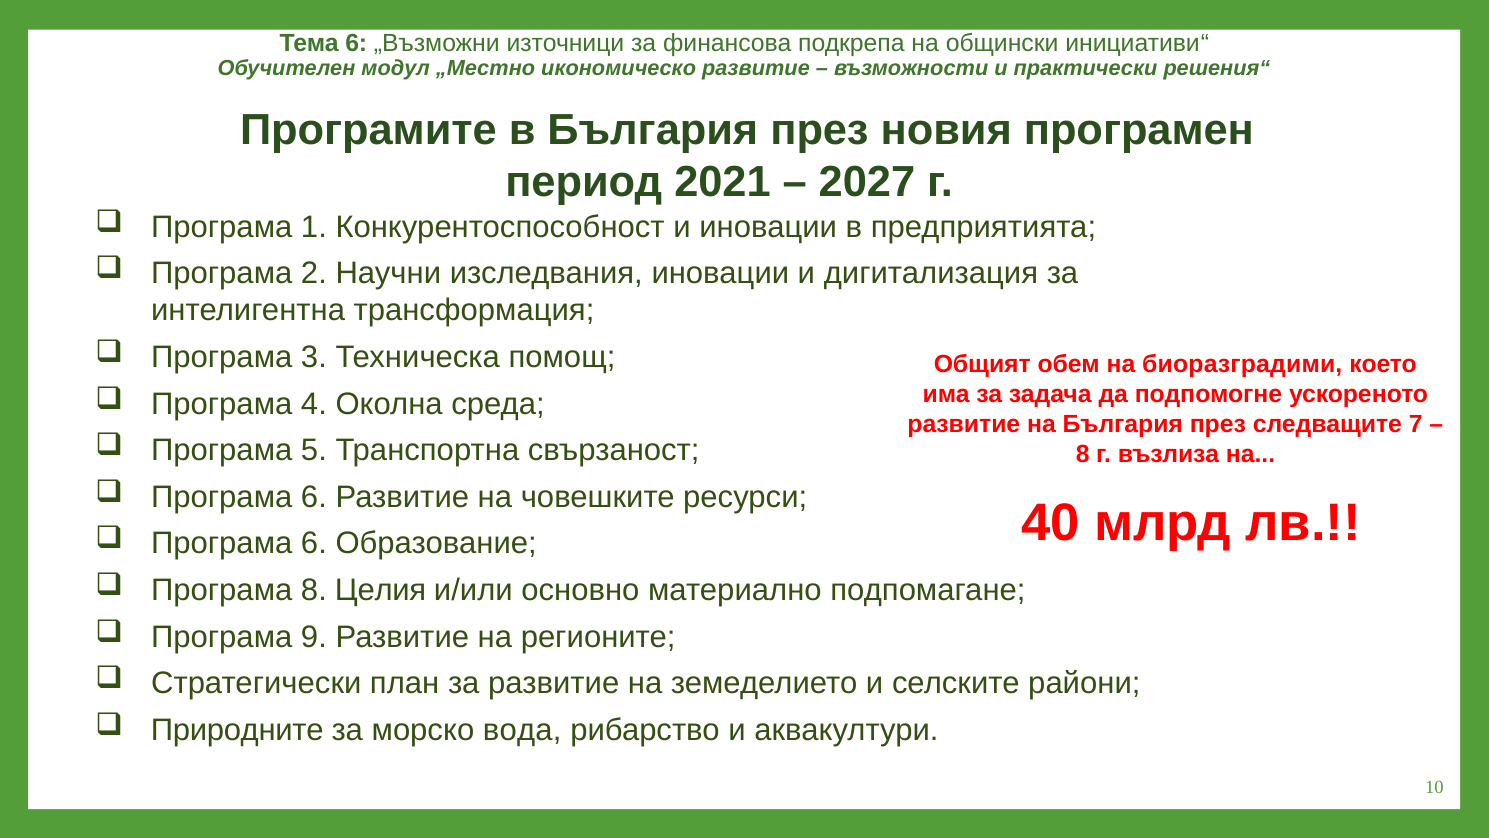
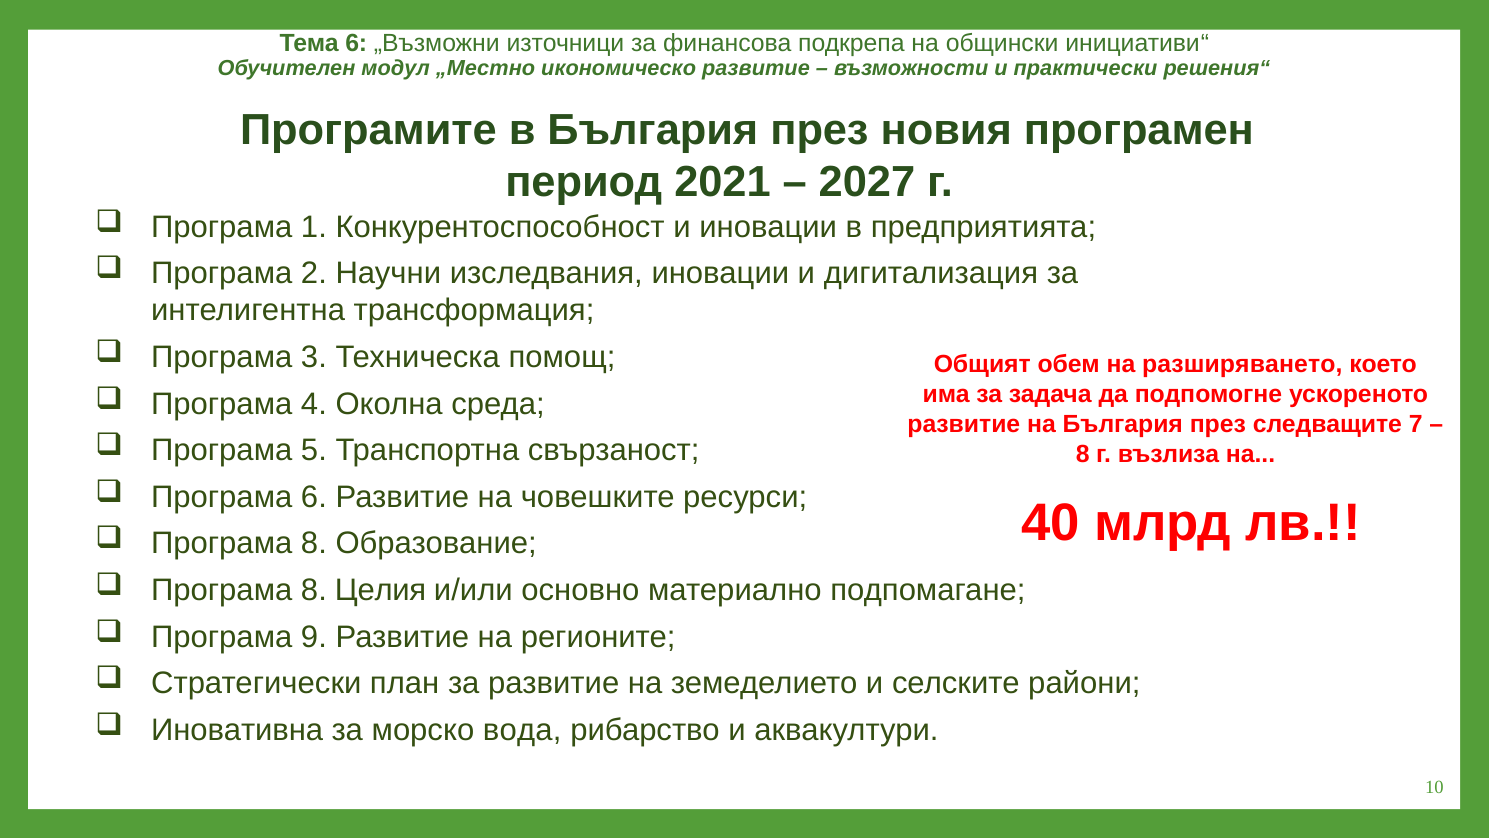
биоразградими: биоразградими -> разширяването (1242, 364)
6: 6 -> 8 (314, 543)
Природните: Природните -> Иновативна (237, 730)
